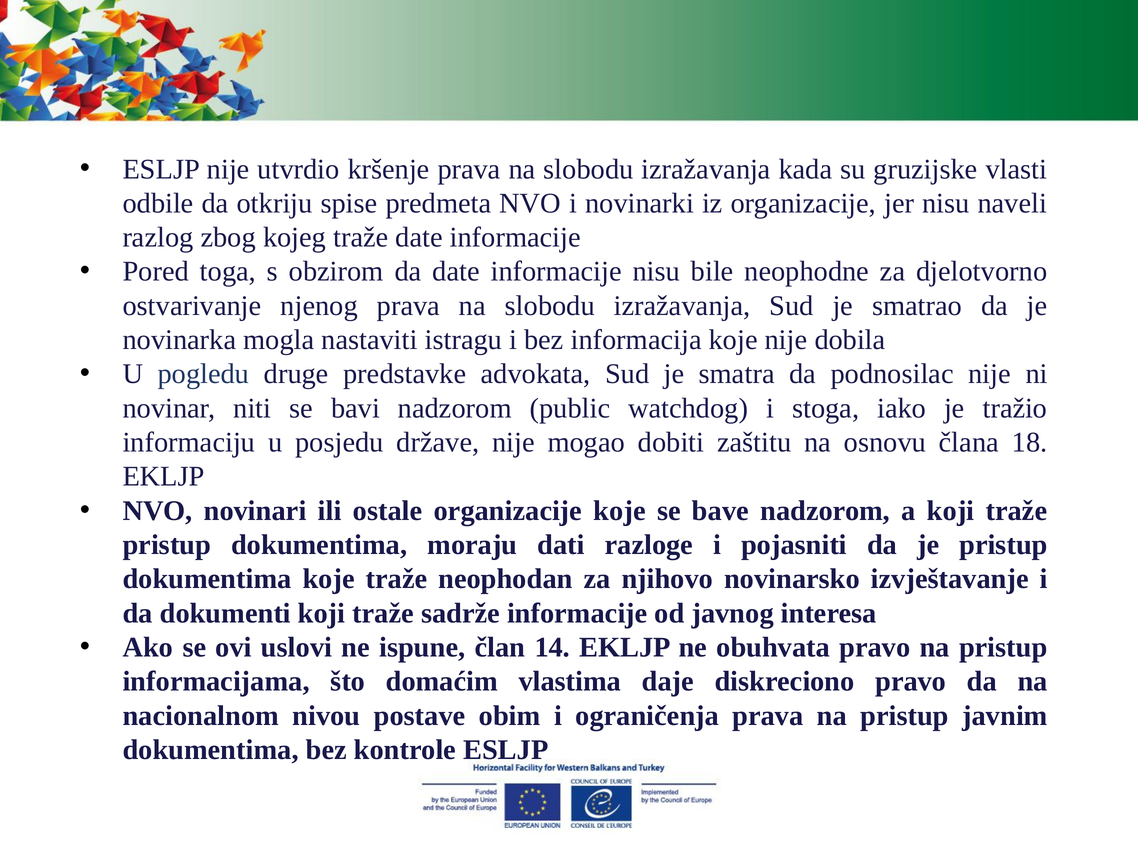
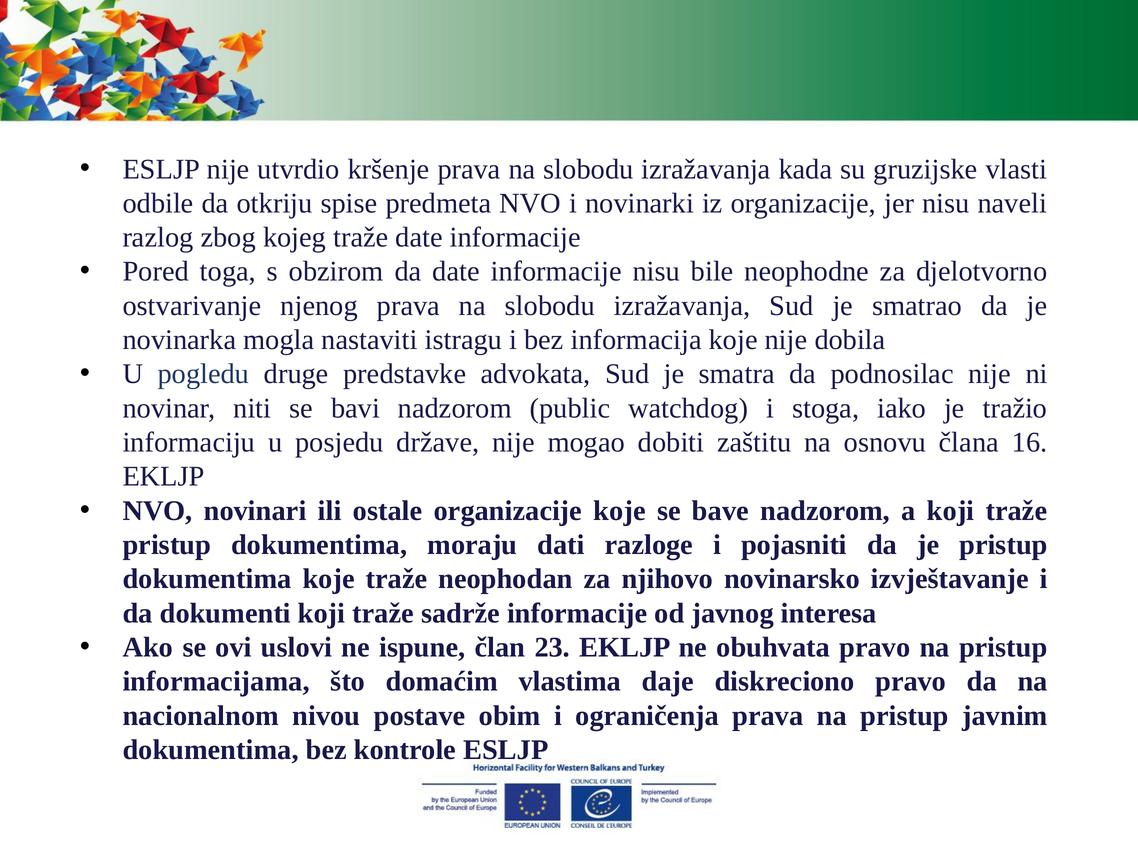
18: 18 -> 16 (1030, 442)
14: 14 -> 23 (552, 647)
